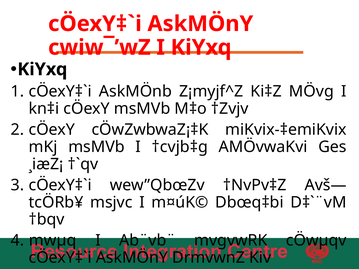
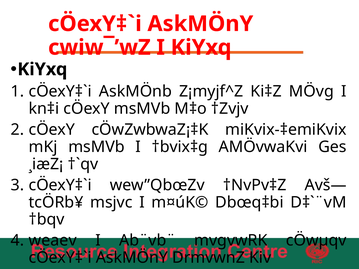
†cvjb‡g: †cvjb‡g -> †bvix‡g (180, 147)
mwµq: mwµq -> weaev (53, 241)
